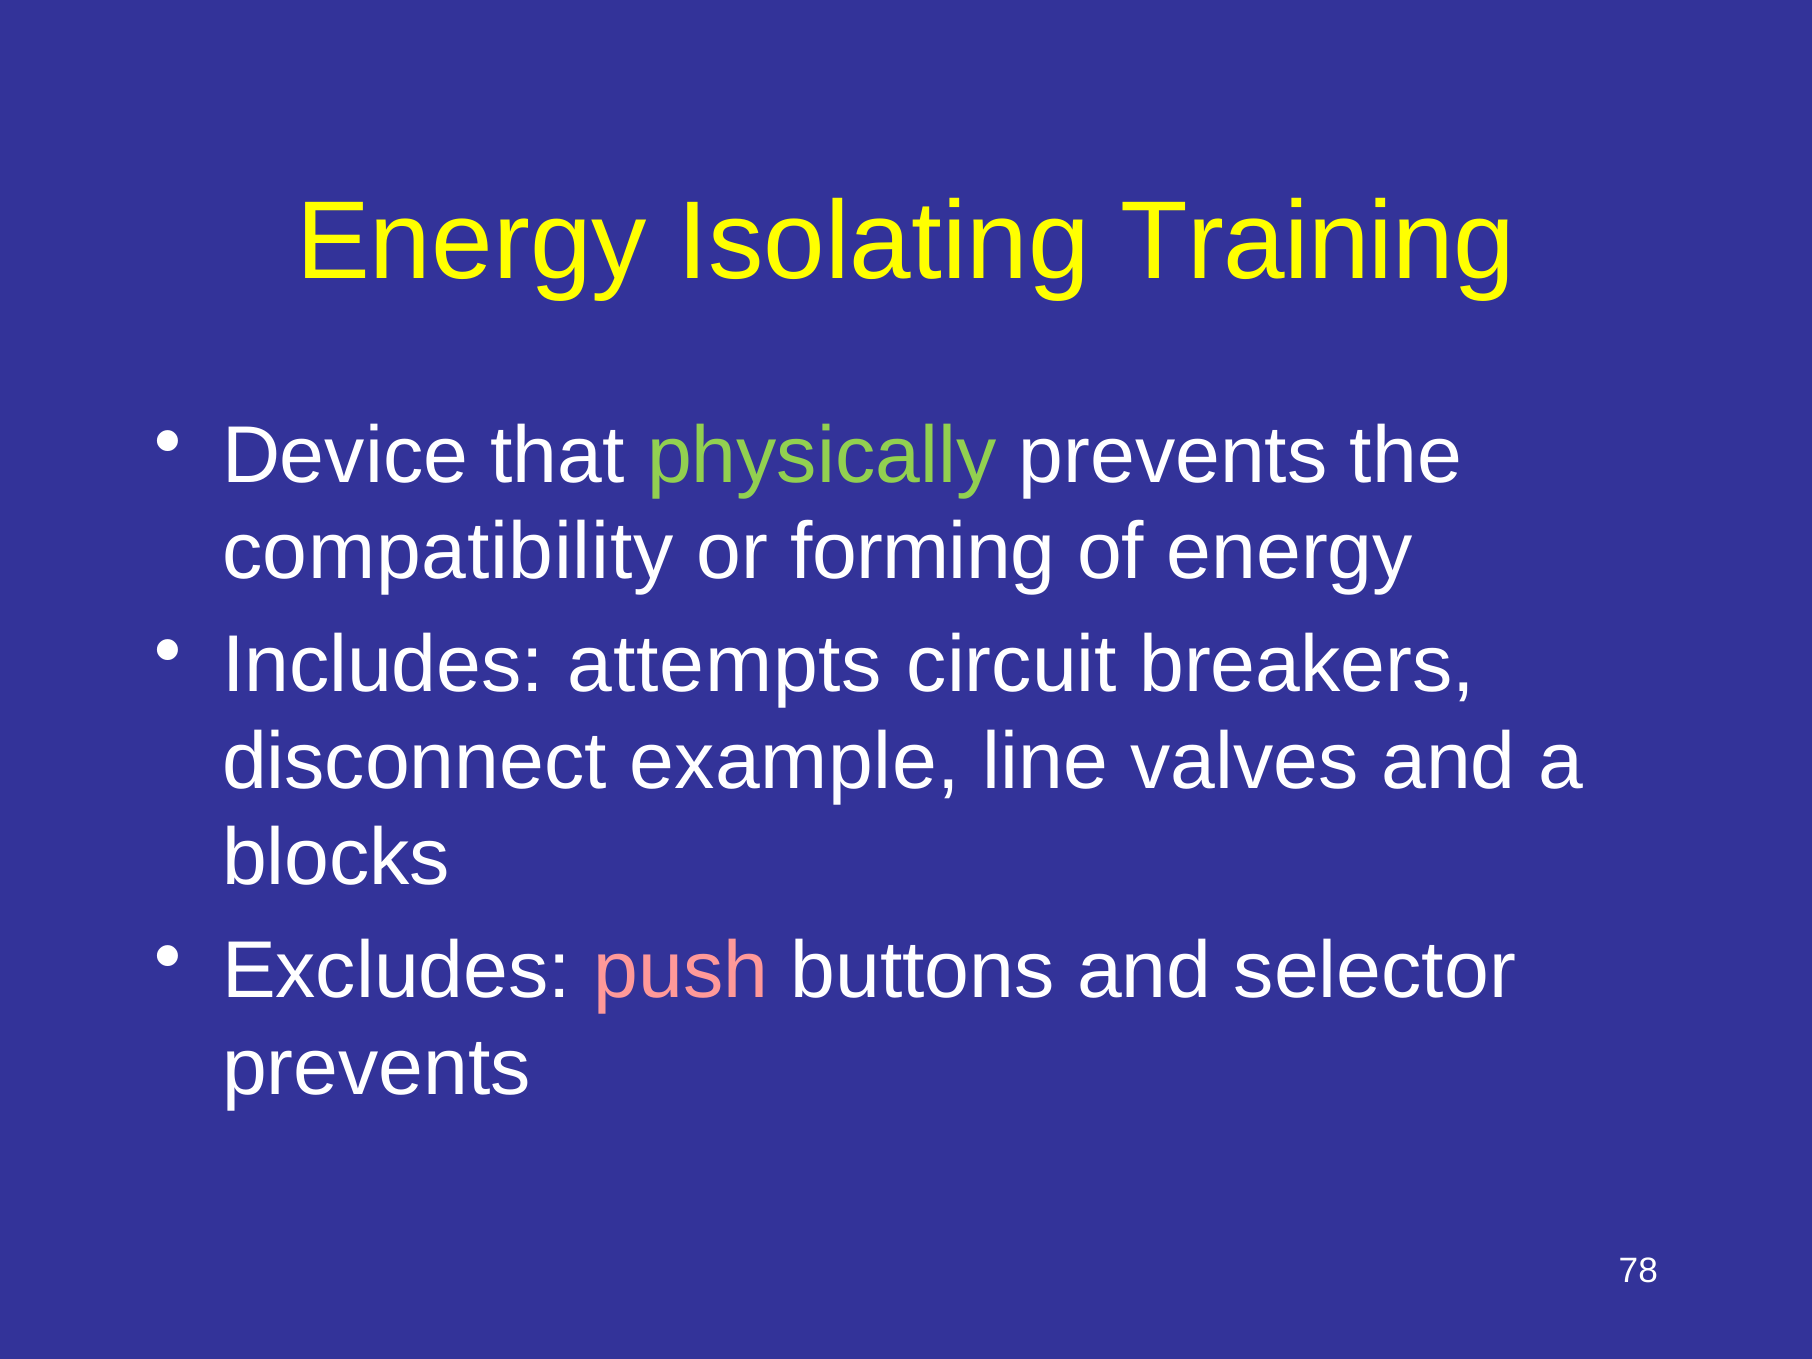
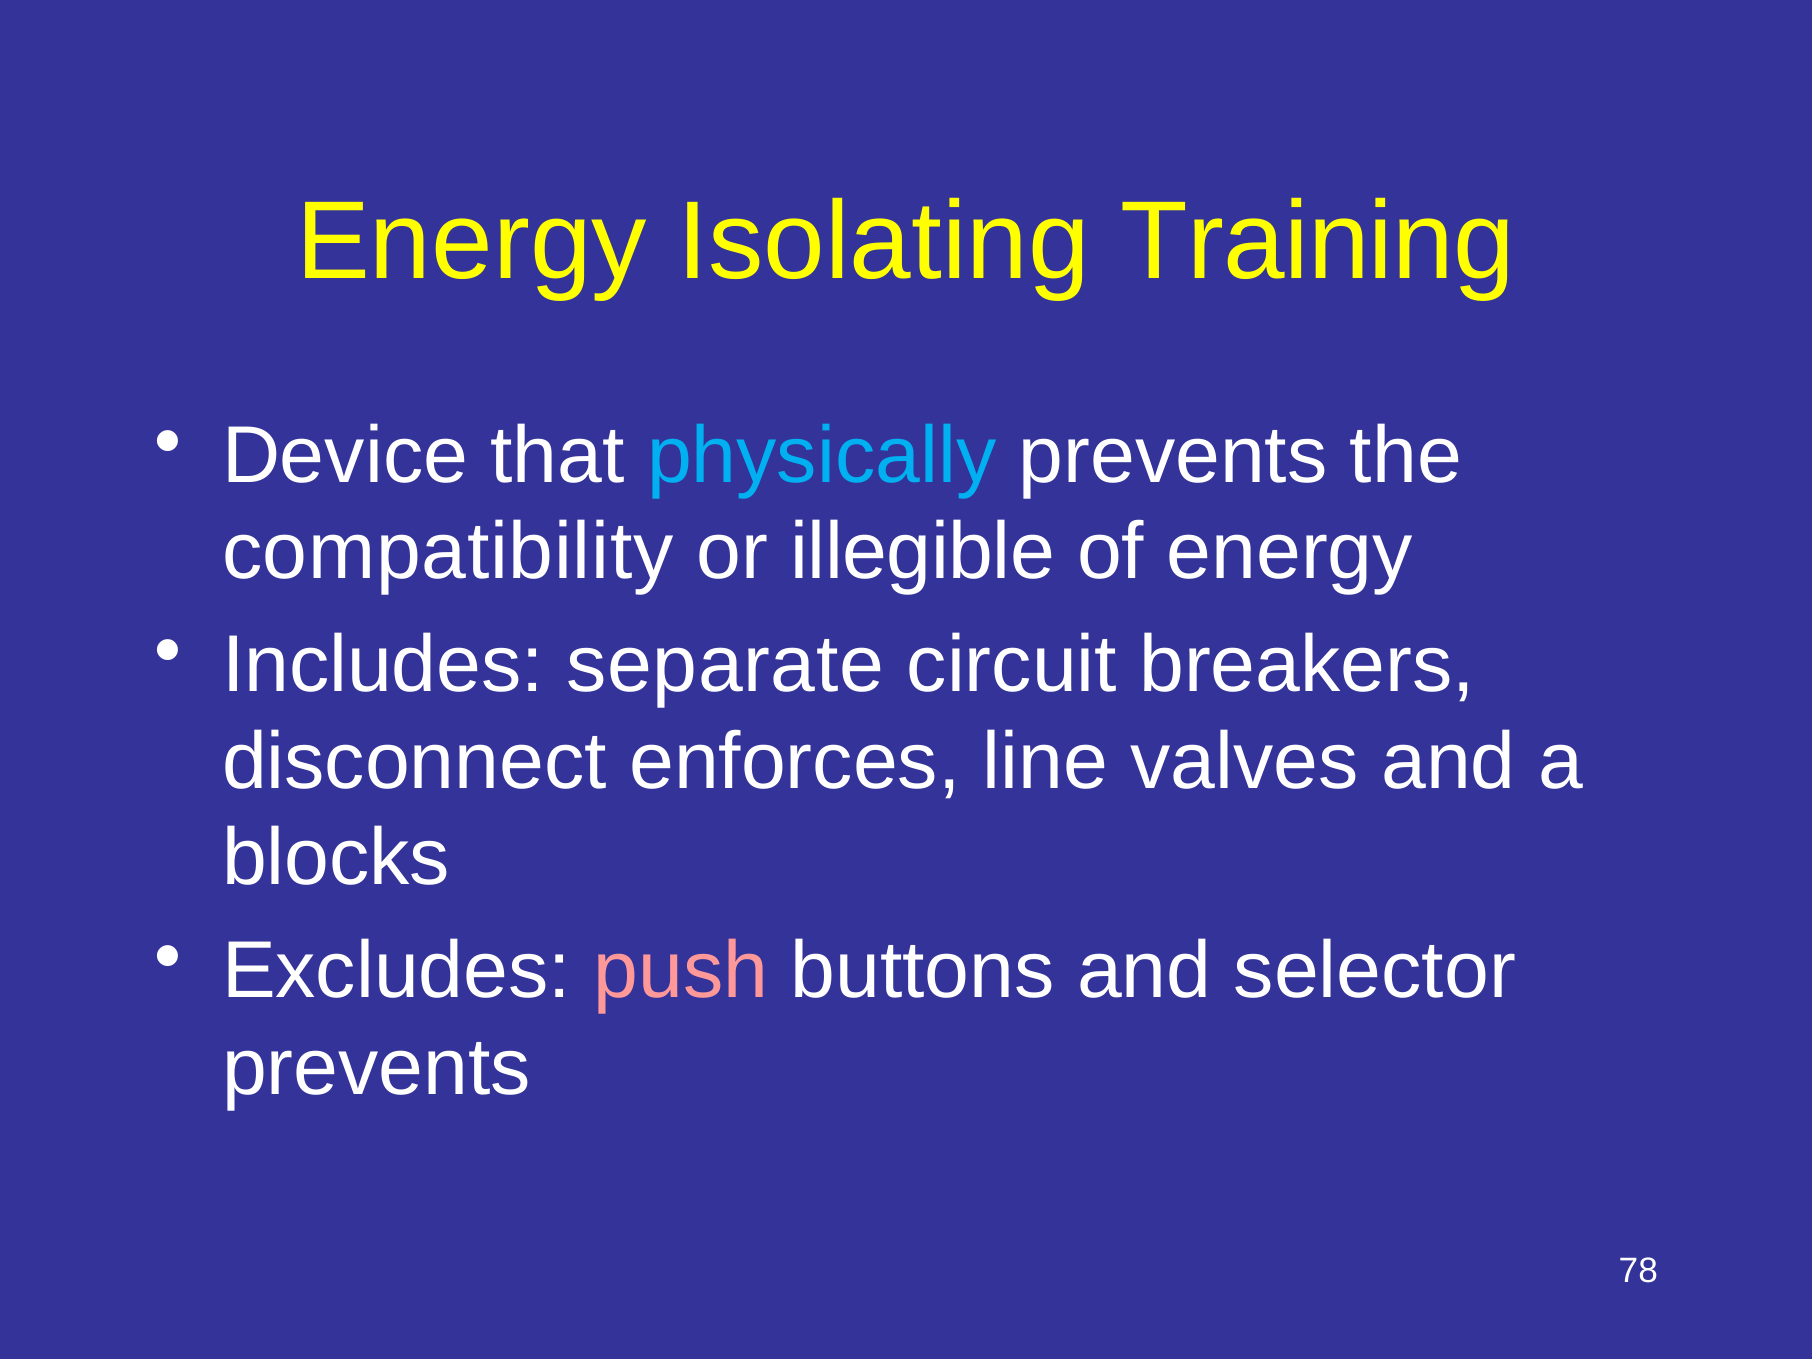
physically colour: light green -> light blue (822, 456)
forming: forming -> illegible (923, 552)
attempts: attempts -> separate (725, 665)
example: example -> enforces (795, 762)
